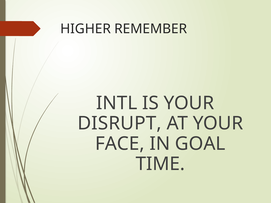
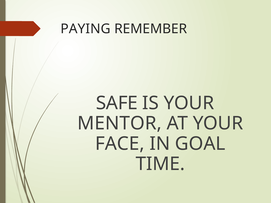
HIGHER: HIGHER -> PAYING (86, 29)
INTL: INTL -> SAFE (117, 103)
DISRUPT: DISRUPT -> MENTOR (120, 123)
